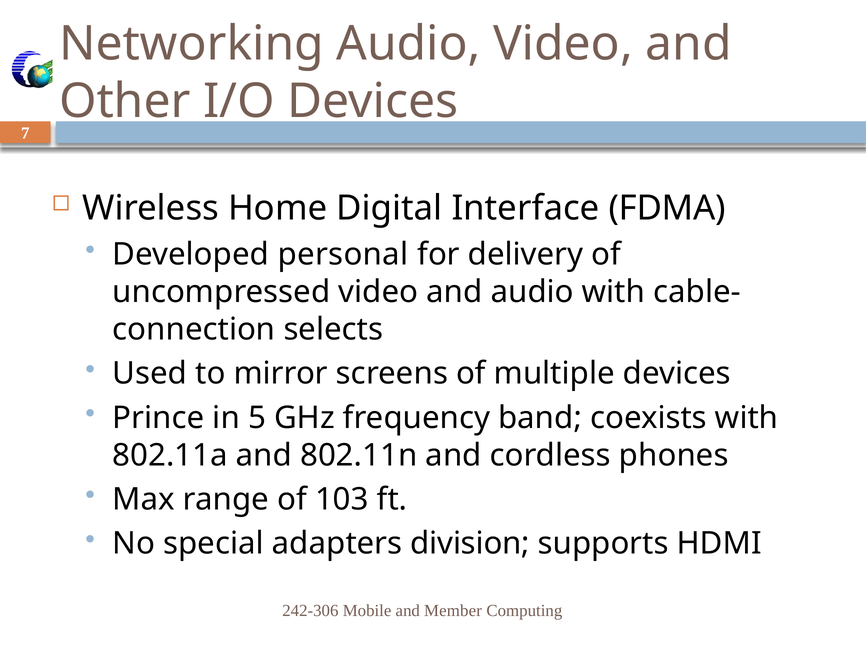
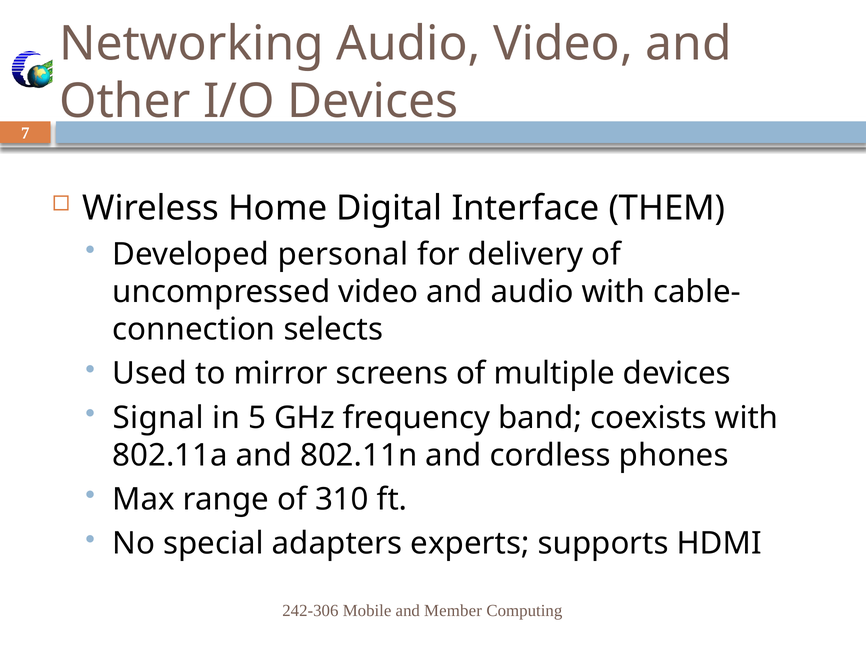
FDMA: FDMA -> THEM (667, 208)
Prince: Prince -> Signal (158, 417)
103: 103 -> 310 (342, 499)
division: division -> experts (470, 543)
